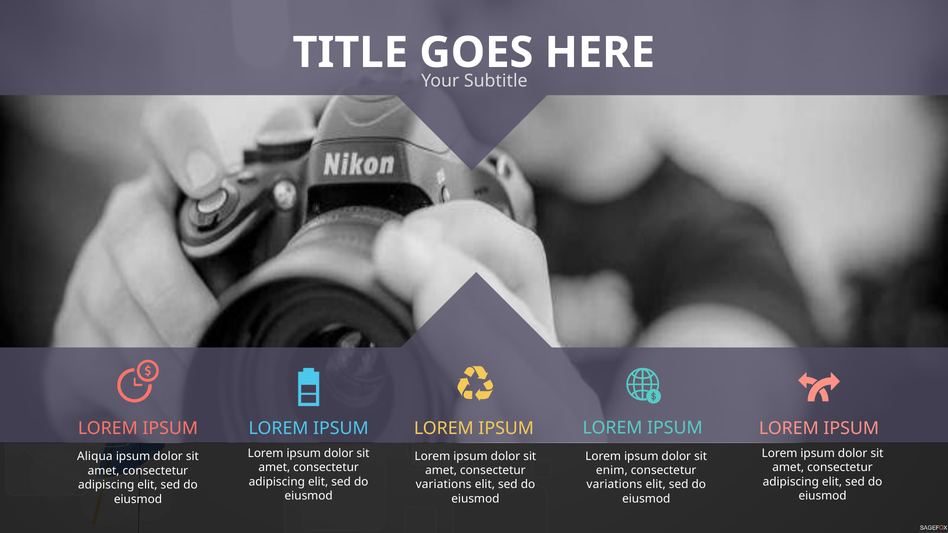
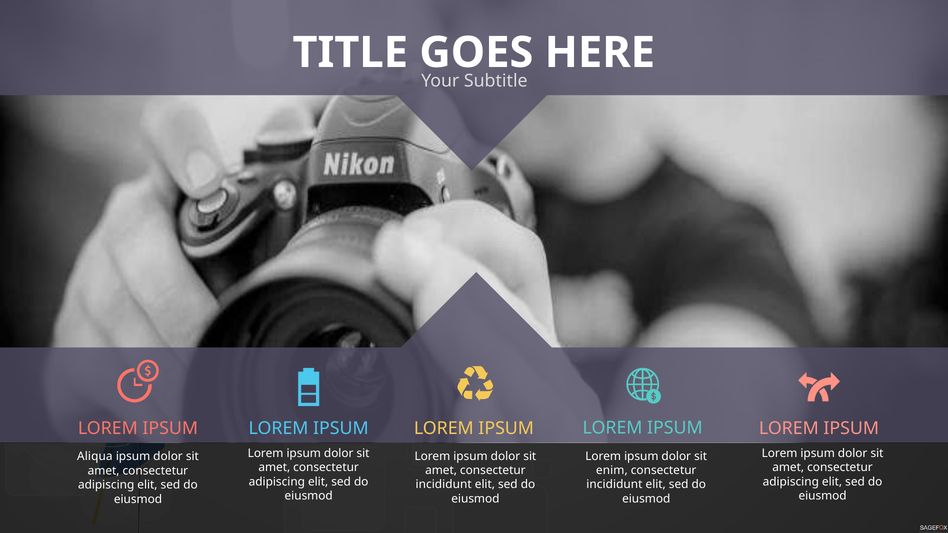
variations: variations -> incididunt (444, 485)
variations: variations -> incididunt (614, 485)
